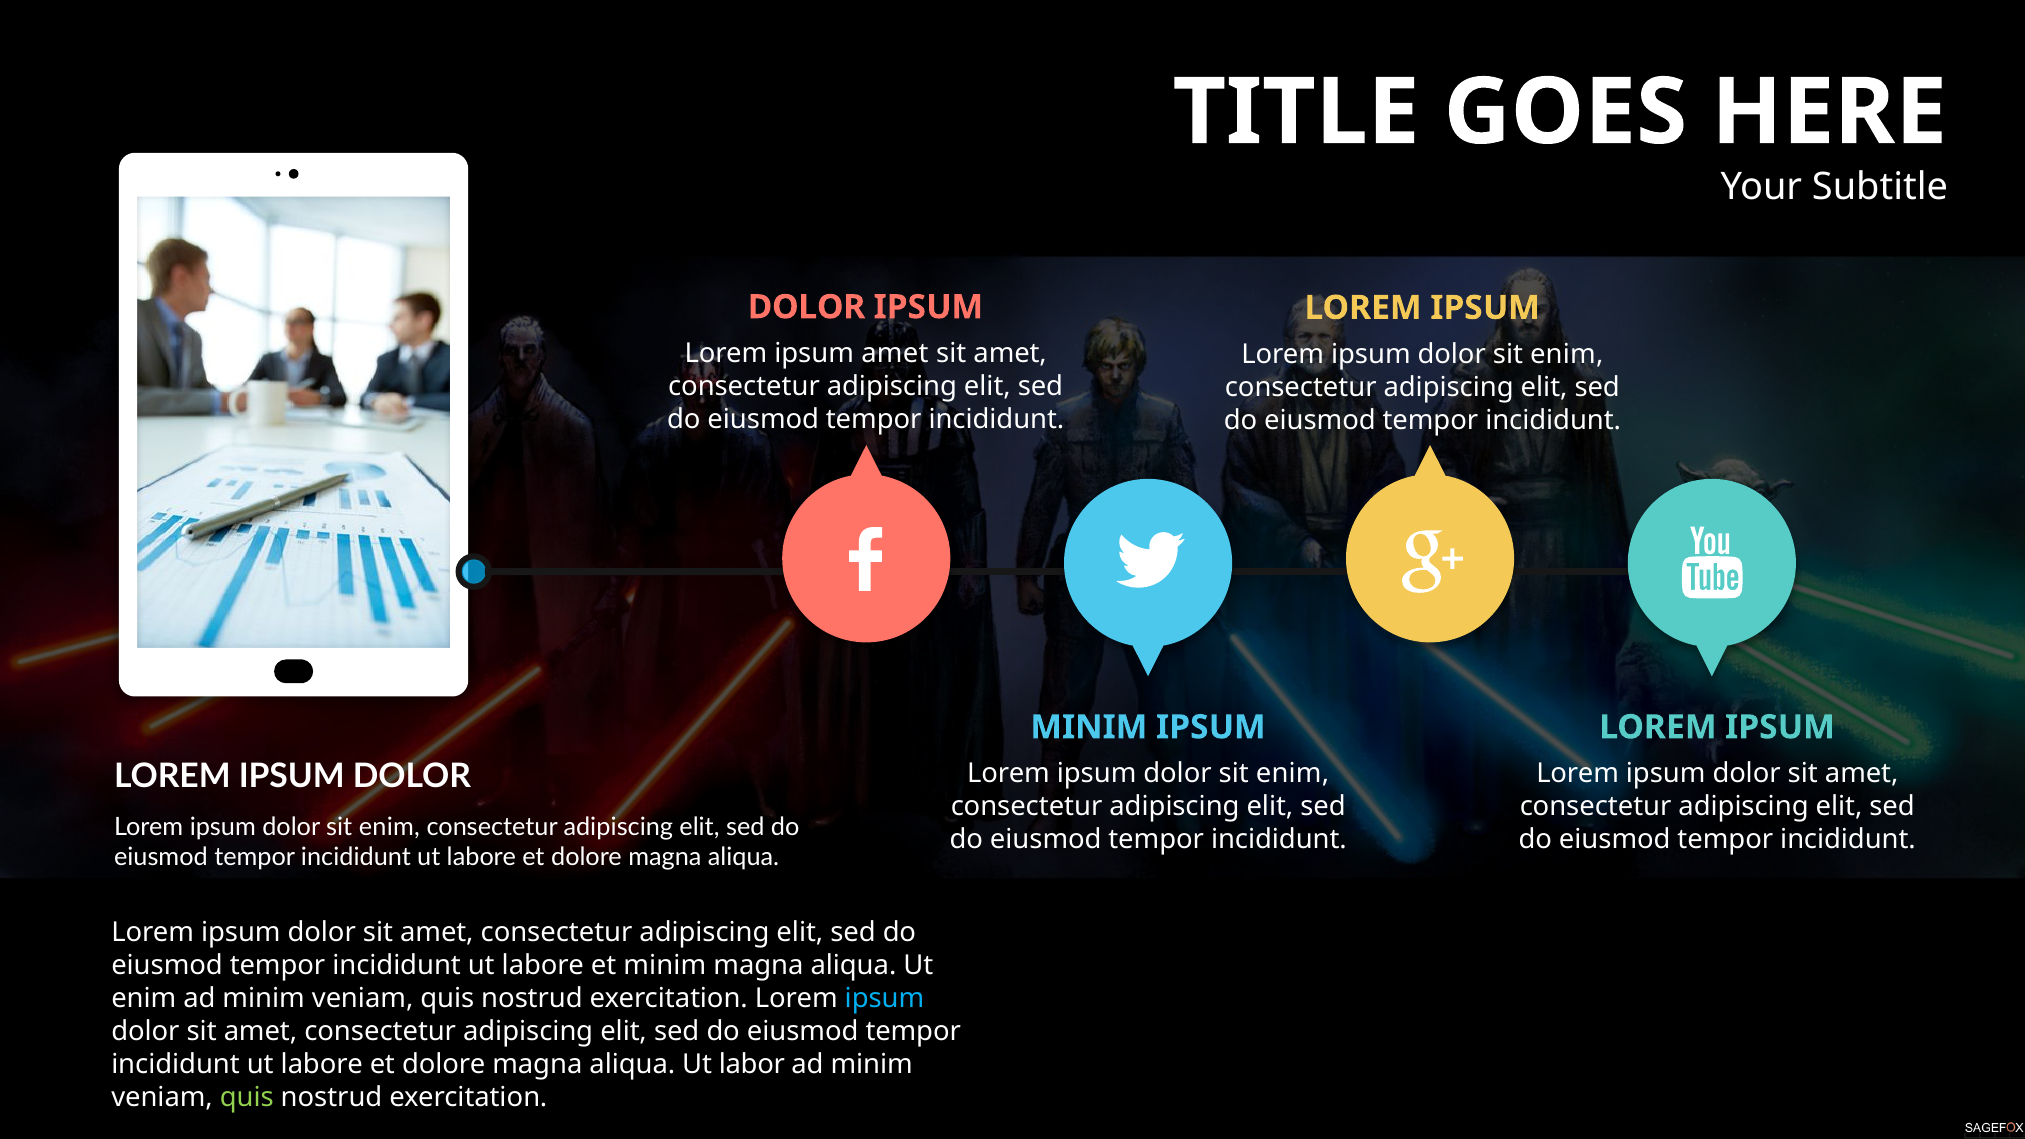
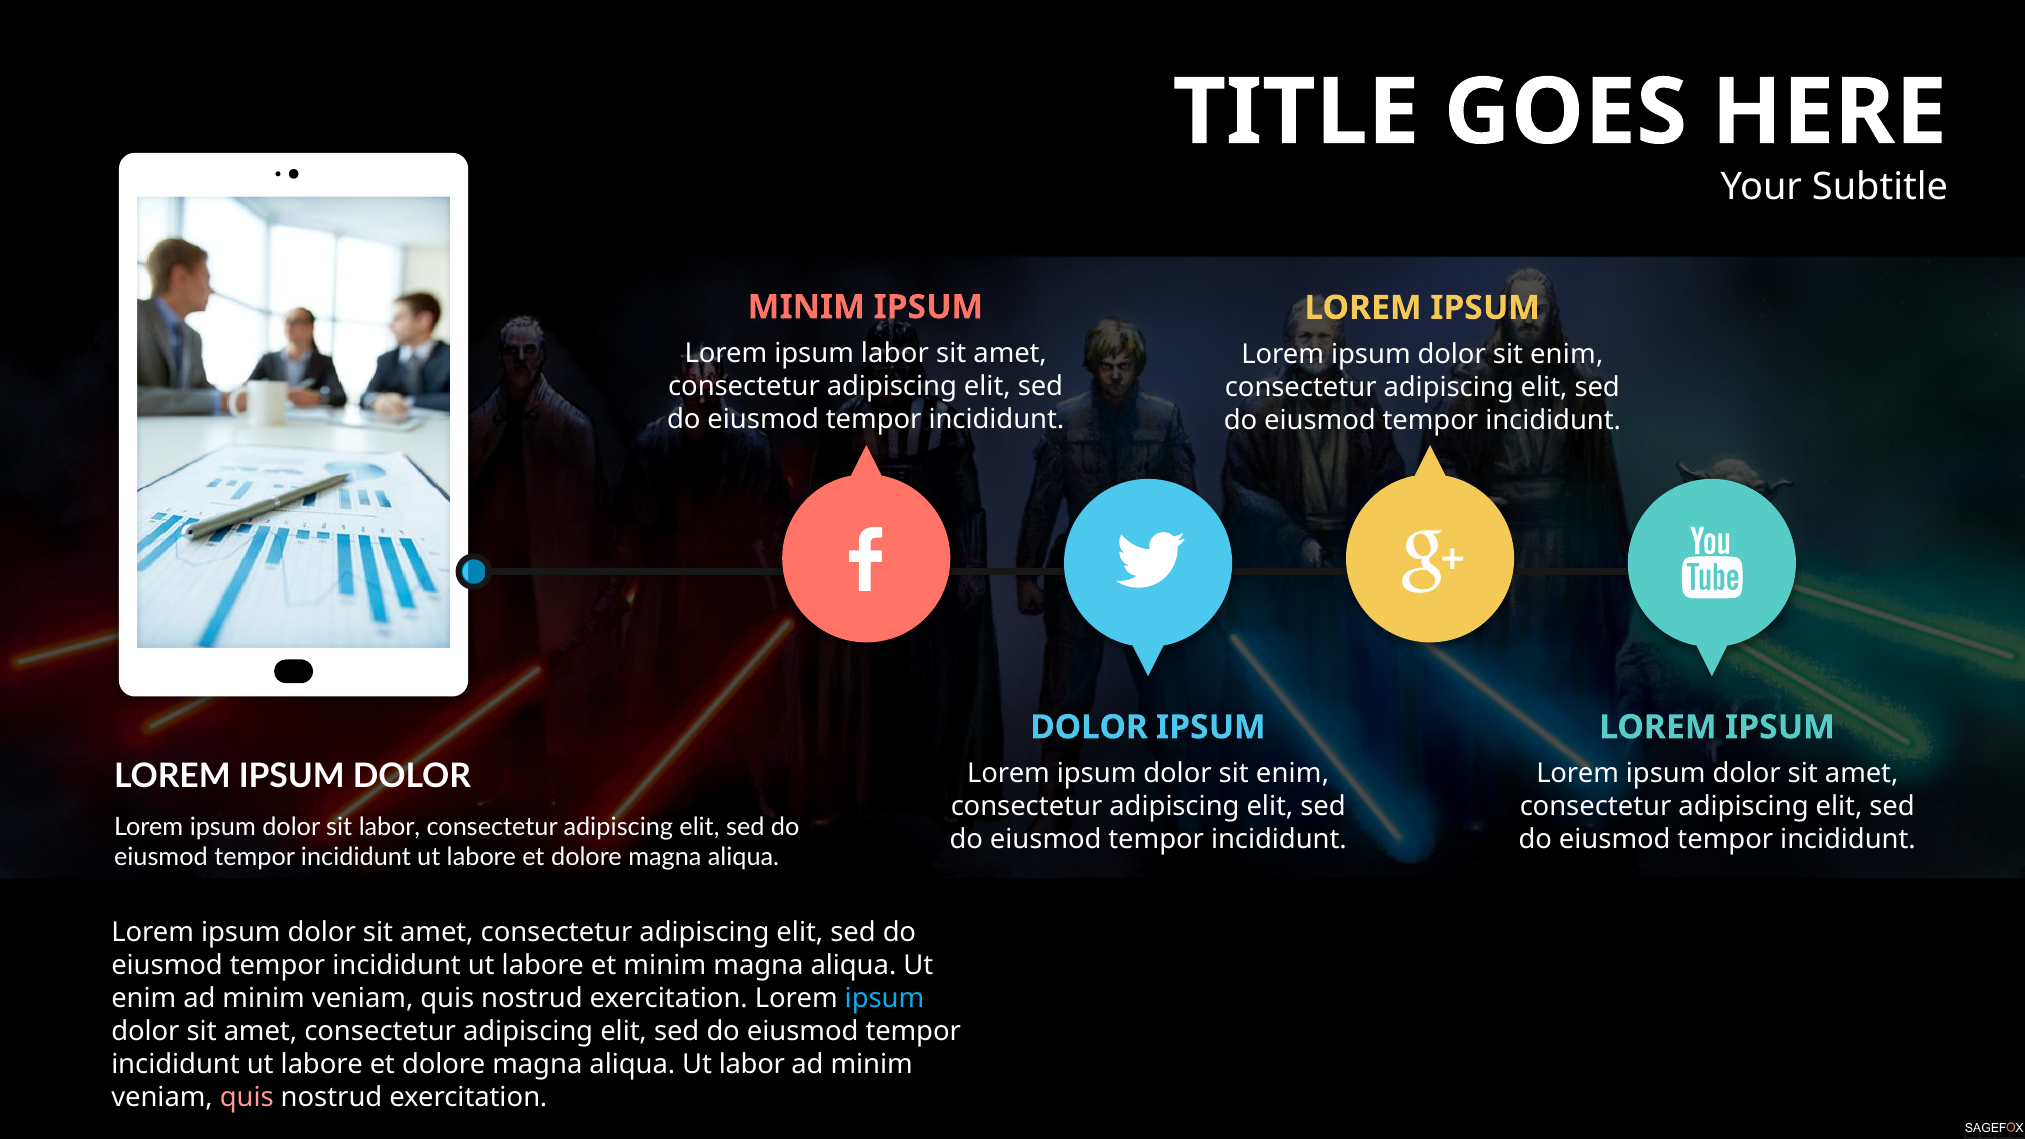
DOLOR: DOLOR -> MINIM (806, 307)
ipsum amet: amet -> labor (895, 354)
MINIM: MINIM -> DOLOR (1089, 727)
enim: enim -> labor (390, 827)
quis colour: light green -> pink (247, 1097)
